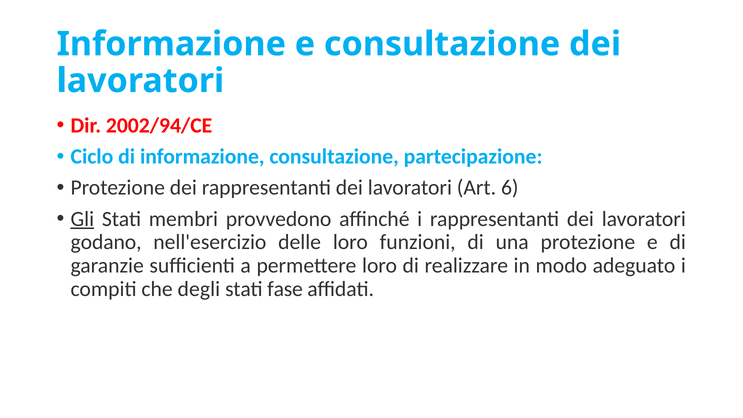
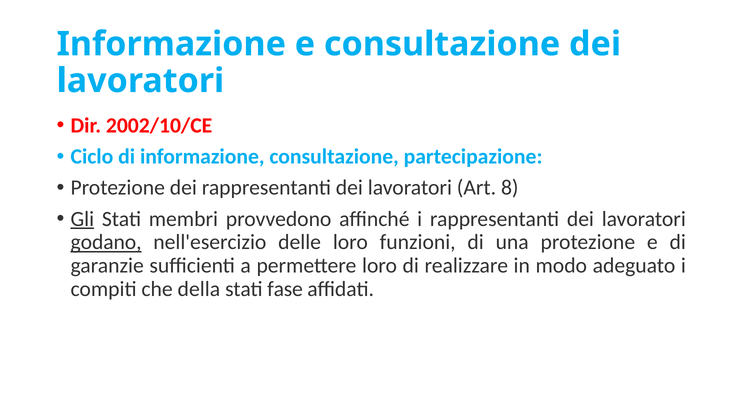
2002/94/CE: 2002/94/CE -> 2002/10/CE (159, 126)
6: 6 -> 8 (510, 188)
godano underline: none -> present (106, 242)
degli: degli -> della (199, 289)
